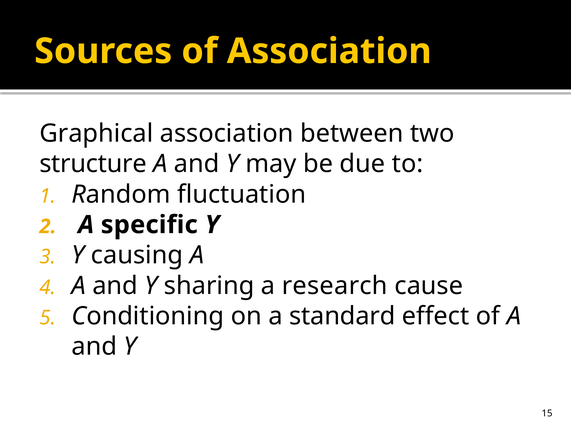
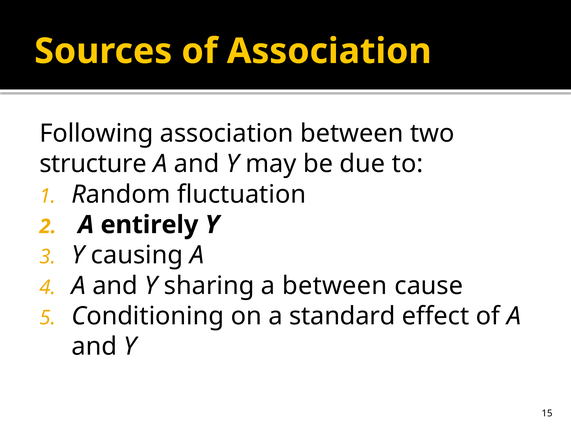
Graphical: Graphical -> Following (96, 134)
specific: specific -> entirely (149, 225)
a research: research -> between (335, 286)
